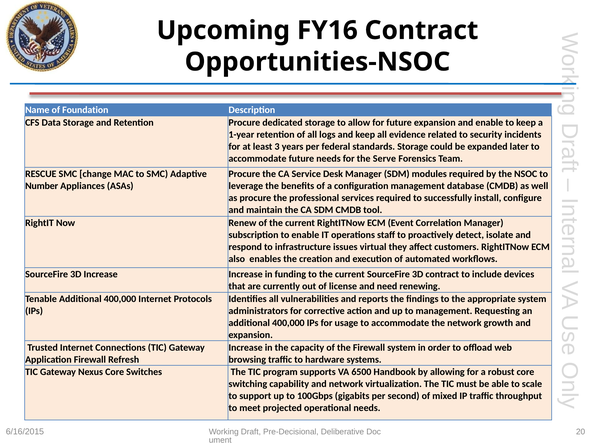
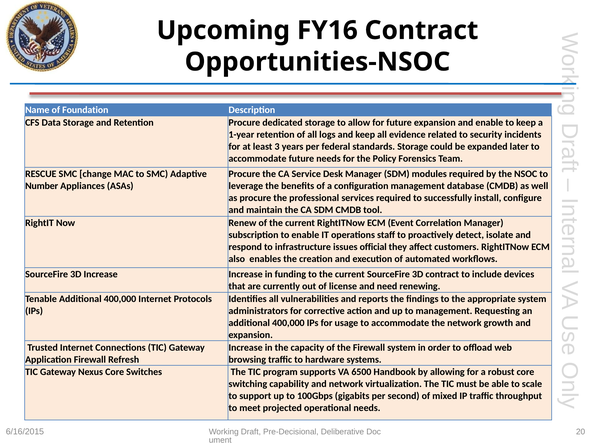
Serve: Serve -> Policy (385, 159)
virtual: virtual -> official (373, 247)
